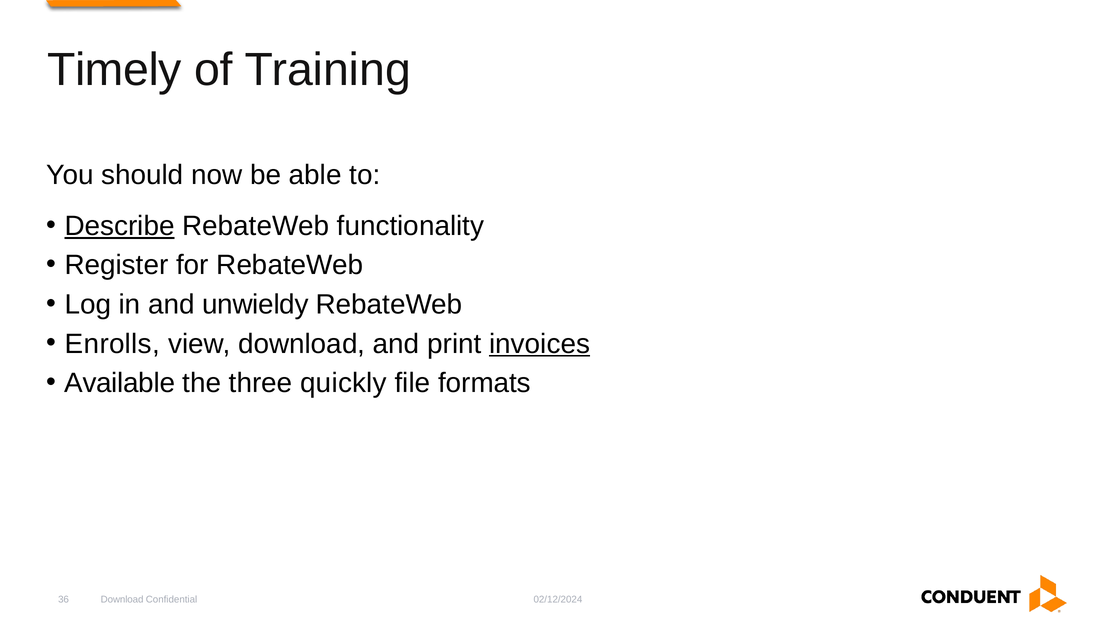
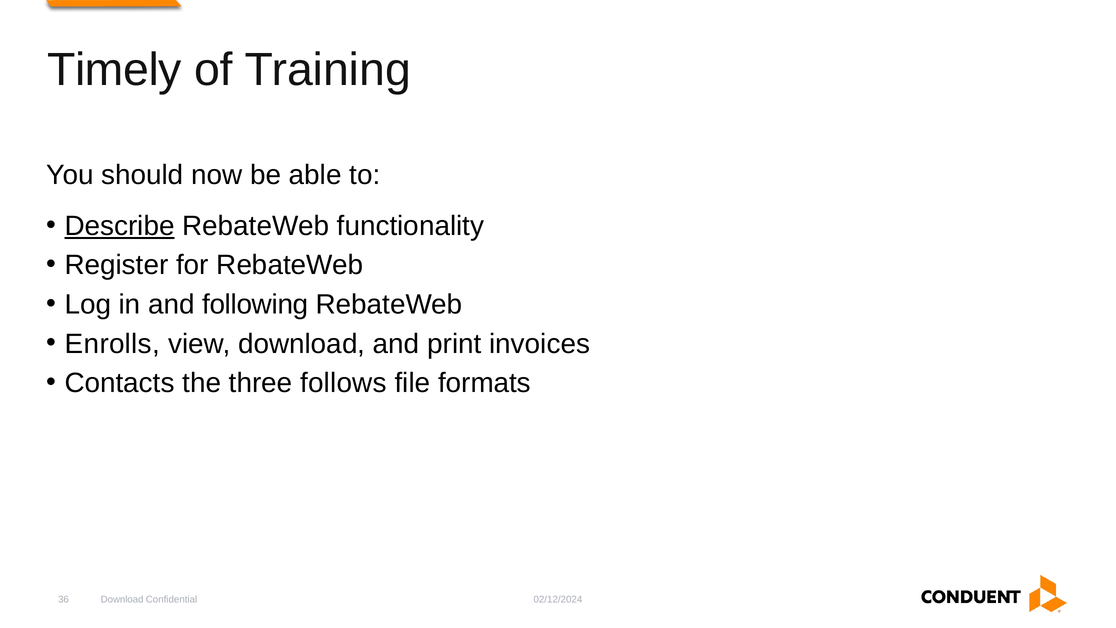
unwieldy: unwieldy -> following (255, 304)
invoices underline: present -> none (540, 344)
Available: Available -> Contacts (120, 383)
quickly: quickly -> follows (343, 383)
